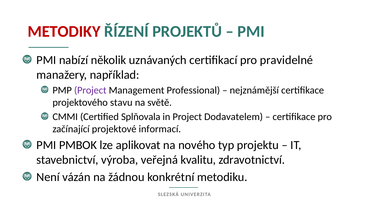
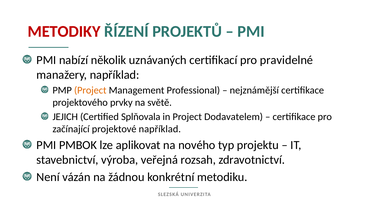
Project colour: purple -> orange (90, 90)
stavu: stavu -> prvky (121, 102)
CMMI: CMMI -> JEJICH (65, 116)
projektové informací: informací -> například (160, 129)
kvalitu: kvalitu -> rozsah (198, 159)
